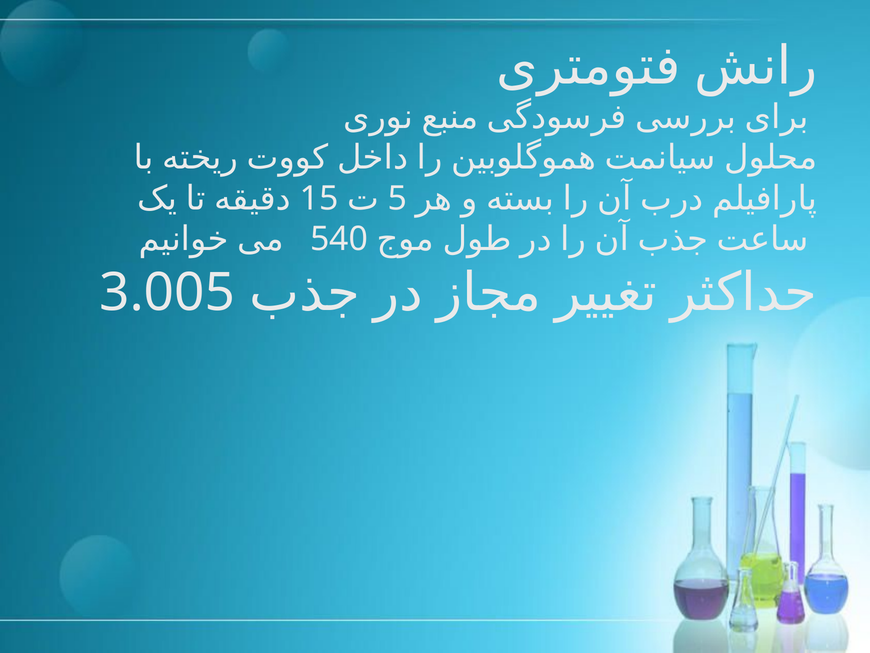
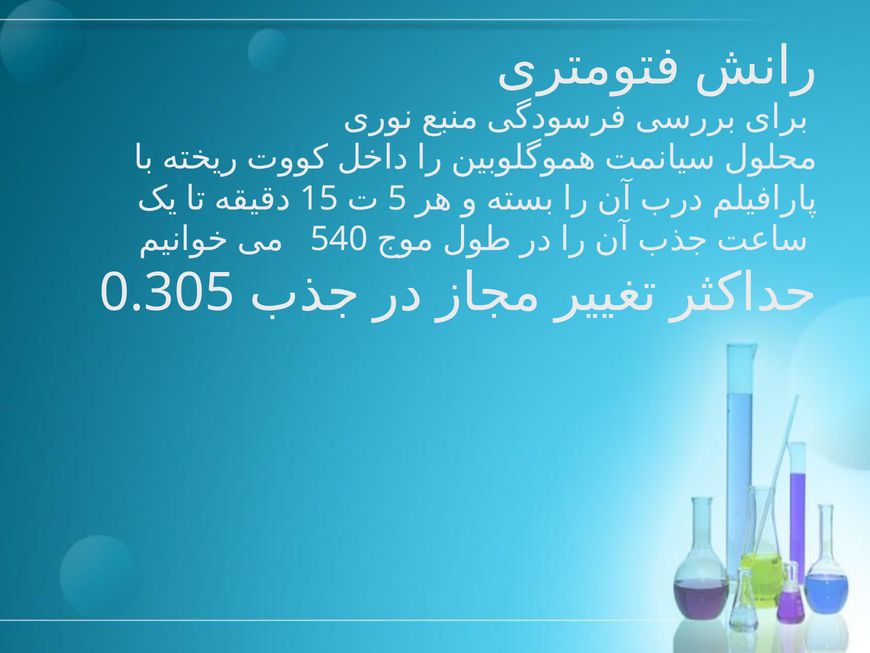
3.005: 3.005 -> 0.305 (167, 292)
